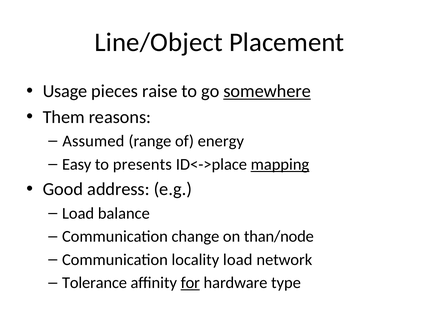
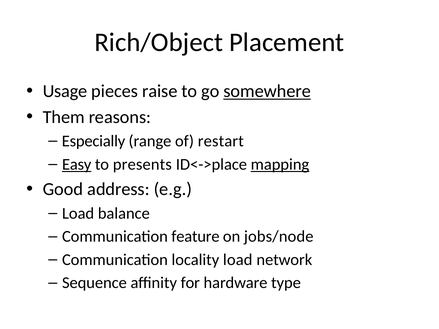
Line/Object: Line/Object -> Rich/Object (159, 42)
Assumed: Assumed -> Especially (94, 141)
energy: energy -> restart (221, 141)
Easy underline: none -> present (77, 164)
change: change -> feature (195, 237)
than/node: than/node -> jobs/node (279, 237)
Tolerance: Tolerance -> Sequence (94, 283)
for underline: present -> none (190, 283)
